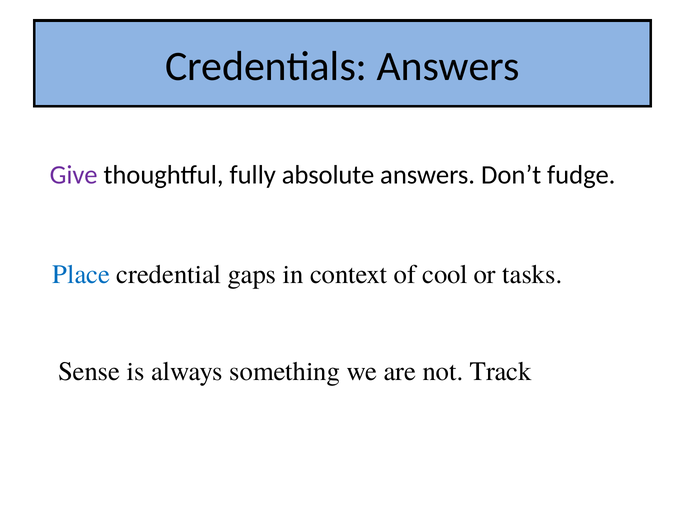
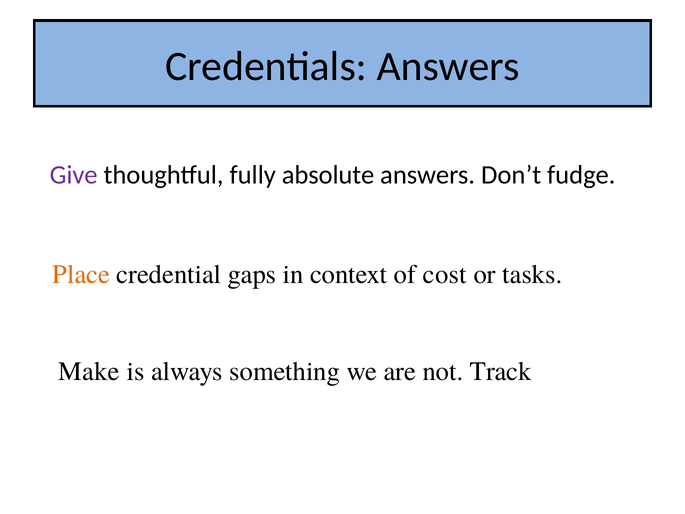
Place colour: blue -> orange (81, 274)
cool: cool -> cost (445, 274)
Sense: Sense -> Make (89, 372)
